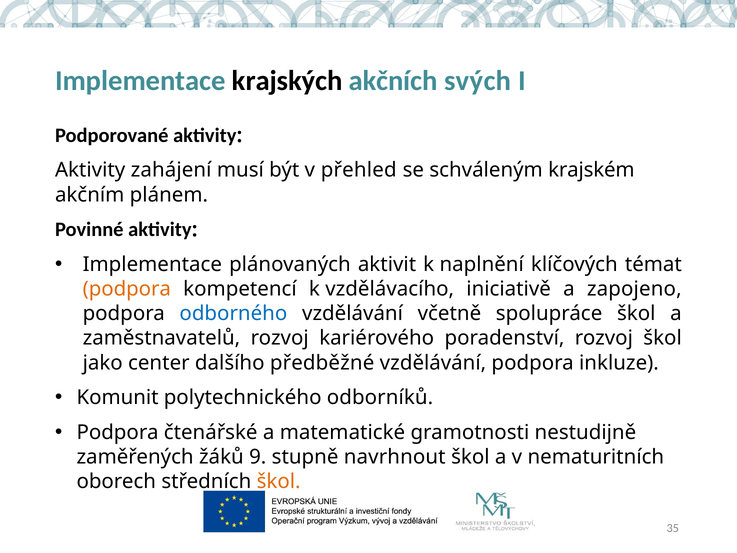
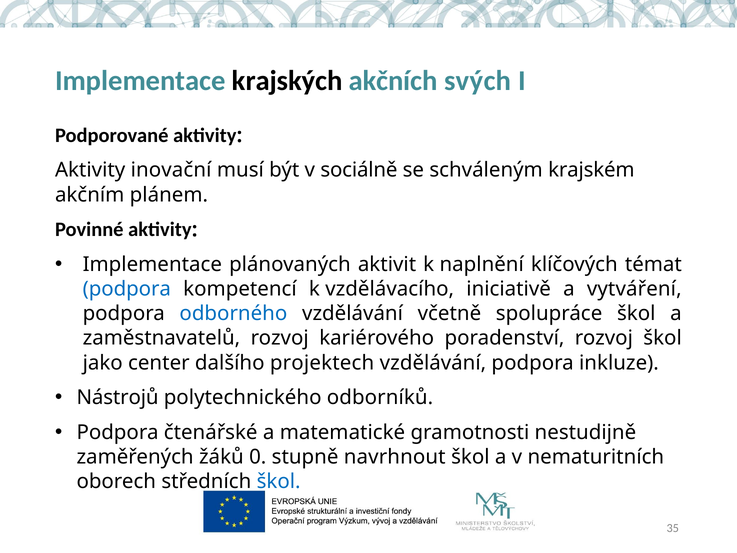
zahájení: zahájení -> inovační (171, 170)
přehled: přehled -> sociálně (359, 170)
podpora colour: orange -> blue (127, 289)
zapojeno: zapojeno -> vytváření (634, 289)
předběžné: předběžné -> projektech (322, 363)
Komunit: Komunit -> Nástrojů (118, 397)
9: 9 -> 0 (258, 457)
škol colour: orange -> blue (279, 481)
